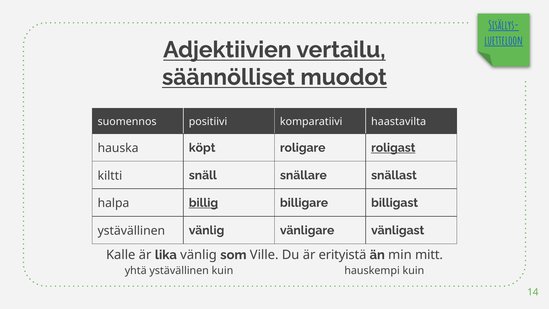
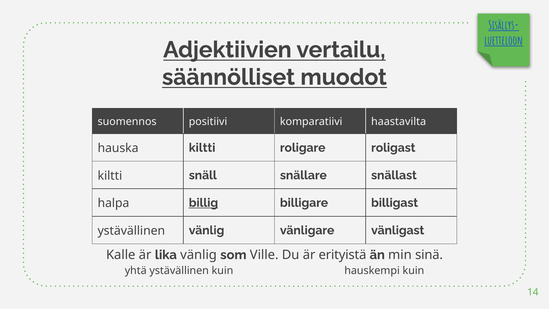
hauska köpt: köpt -> kiltti (202, 148)
roligast underline: present -> none (393, 148)
mitt: mitt -> sinä (429, 255)
